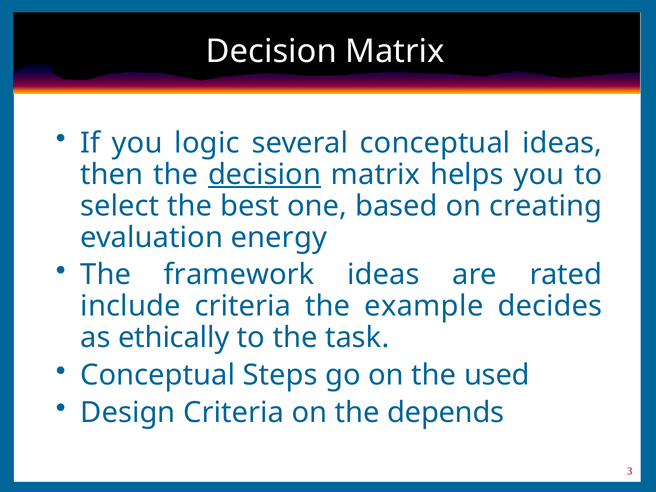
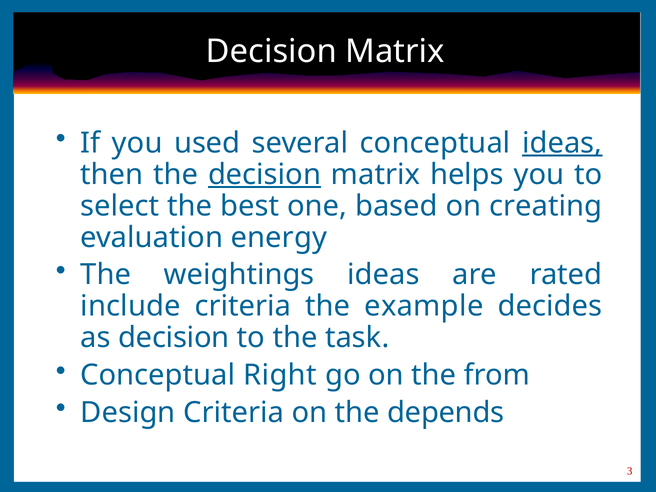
logic: logic -> used (207, 143)
ideas underline: none -> present (562, 143)
framework: framework -> weightings (239, 275)
as ethically: ethically -> decision (174, 338)
Steps: Steps -> Right (280, 375)
used: used -> from (497, 375)
